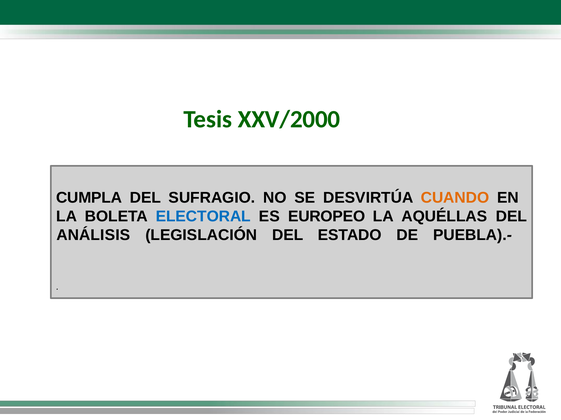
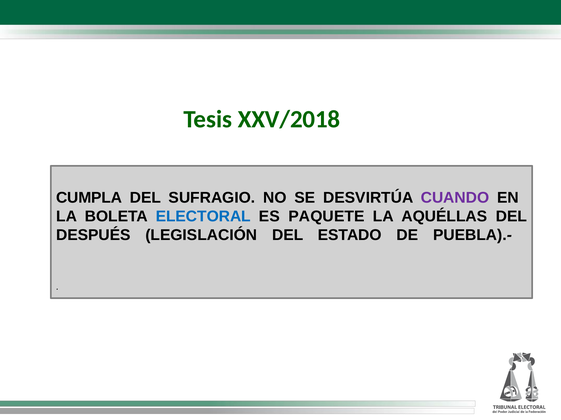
XXV/2000: XXV/2000 -> XXV/2018 (289, 119)
CUANDO colour: orange -> purple (455, 198)
EUROPEO: EUROPEO -> PAQUETE (327, 217)
ANÁLISIS: ANÁLISIS -> DESPUÉS (93, 235)
